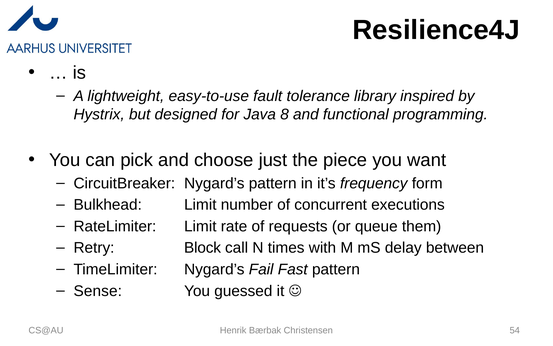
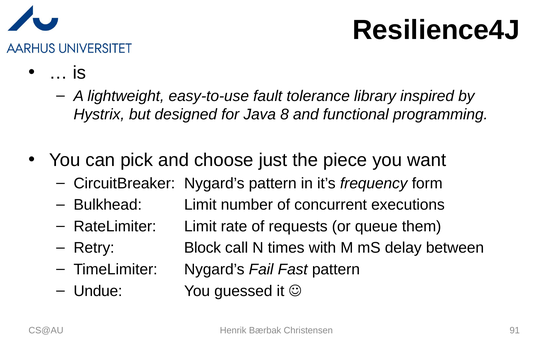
Sense: Sense -> Undue (98, 291)
54: 54 -> 91 (515, 330)
